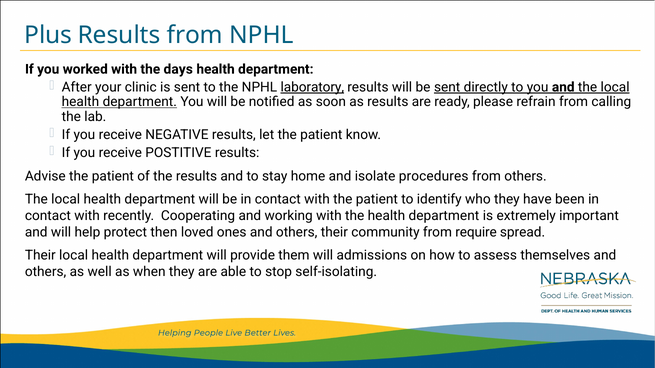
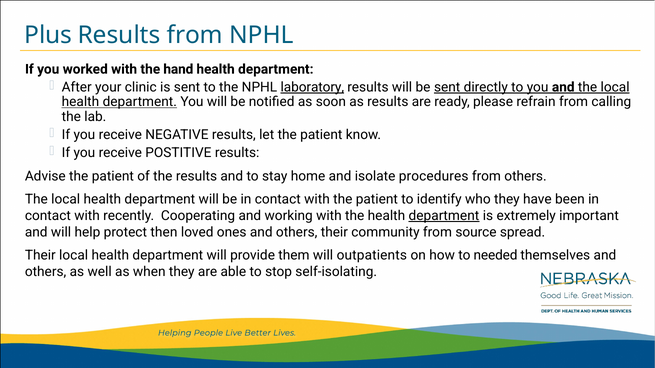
days: days -> hand (178, 69)
department underline: none -> present (444, 216)
require: require -> source (476, 232)
admissions: admissions -> outpatients (372, 256)
assess: assess -> needed (495, 256)
